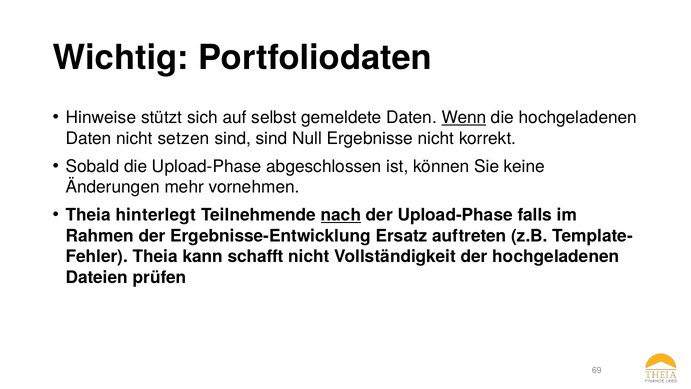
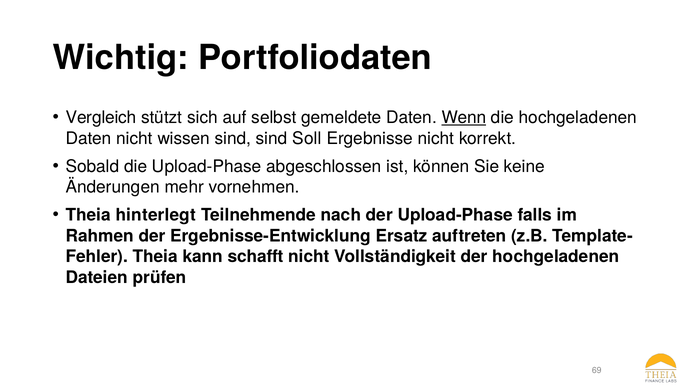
Hinweise: Hinweise -> Vergleich (101, 118)
setzen: setzen -> wissen (184, 138)
Null: Null -> Soll (307, 138)
nach underline: present -> none (341, 215)
